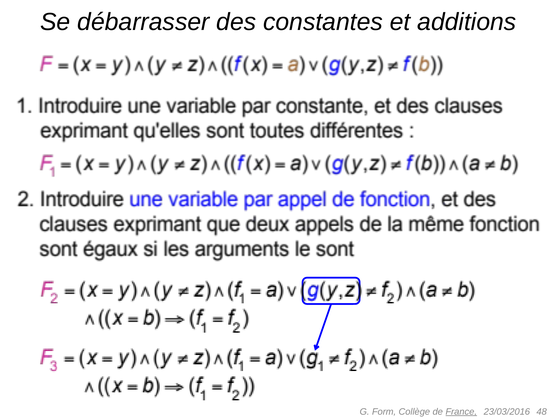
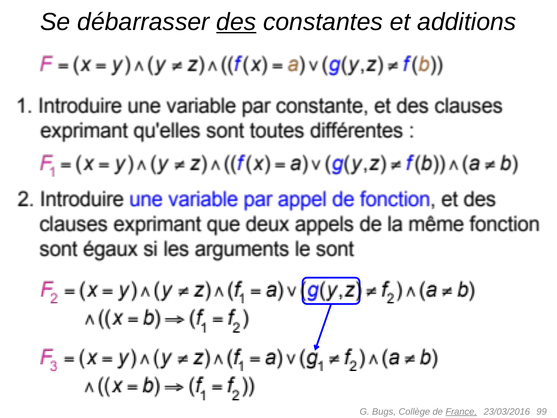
des underline: none -> present (236, 22)
Form: Form -> Bugs (384, 412)
48: 48 -> 99 (542, 412)
